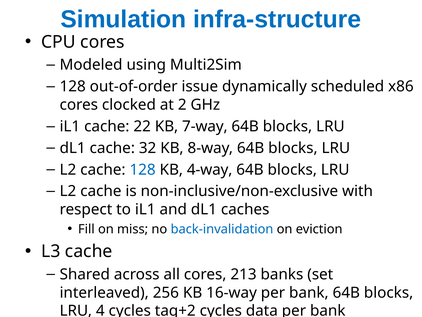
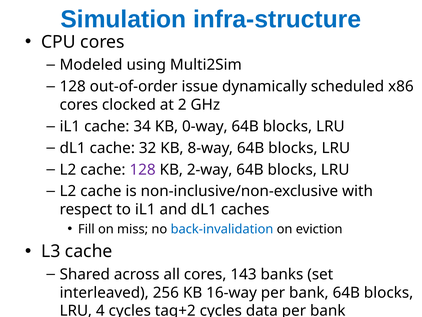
22: 22 -> 34 (142, 126)
7-way: 7-way -> 0-way (205, 126)
128 colour: blue -> purple (143, 169)
4-way: 4-way -> 2-way (210, 169)
213: 213 -> 143 (244, 274)
